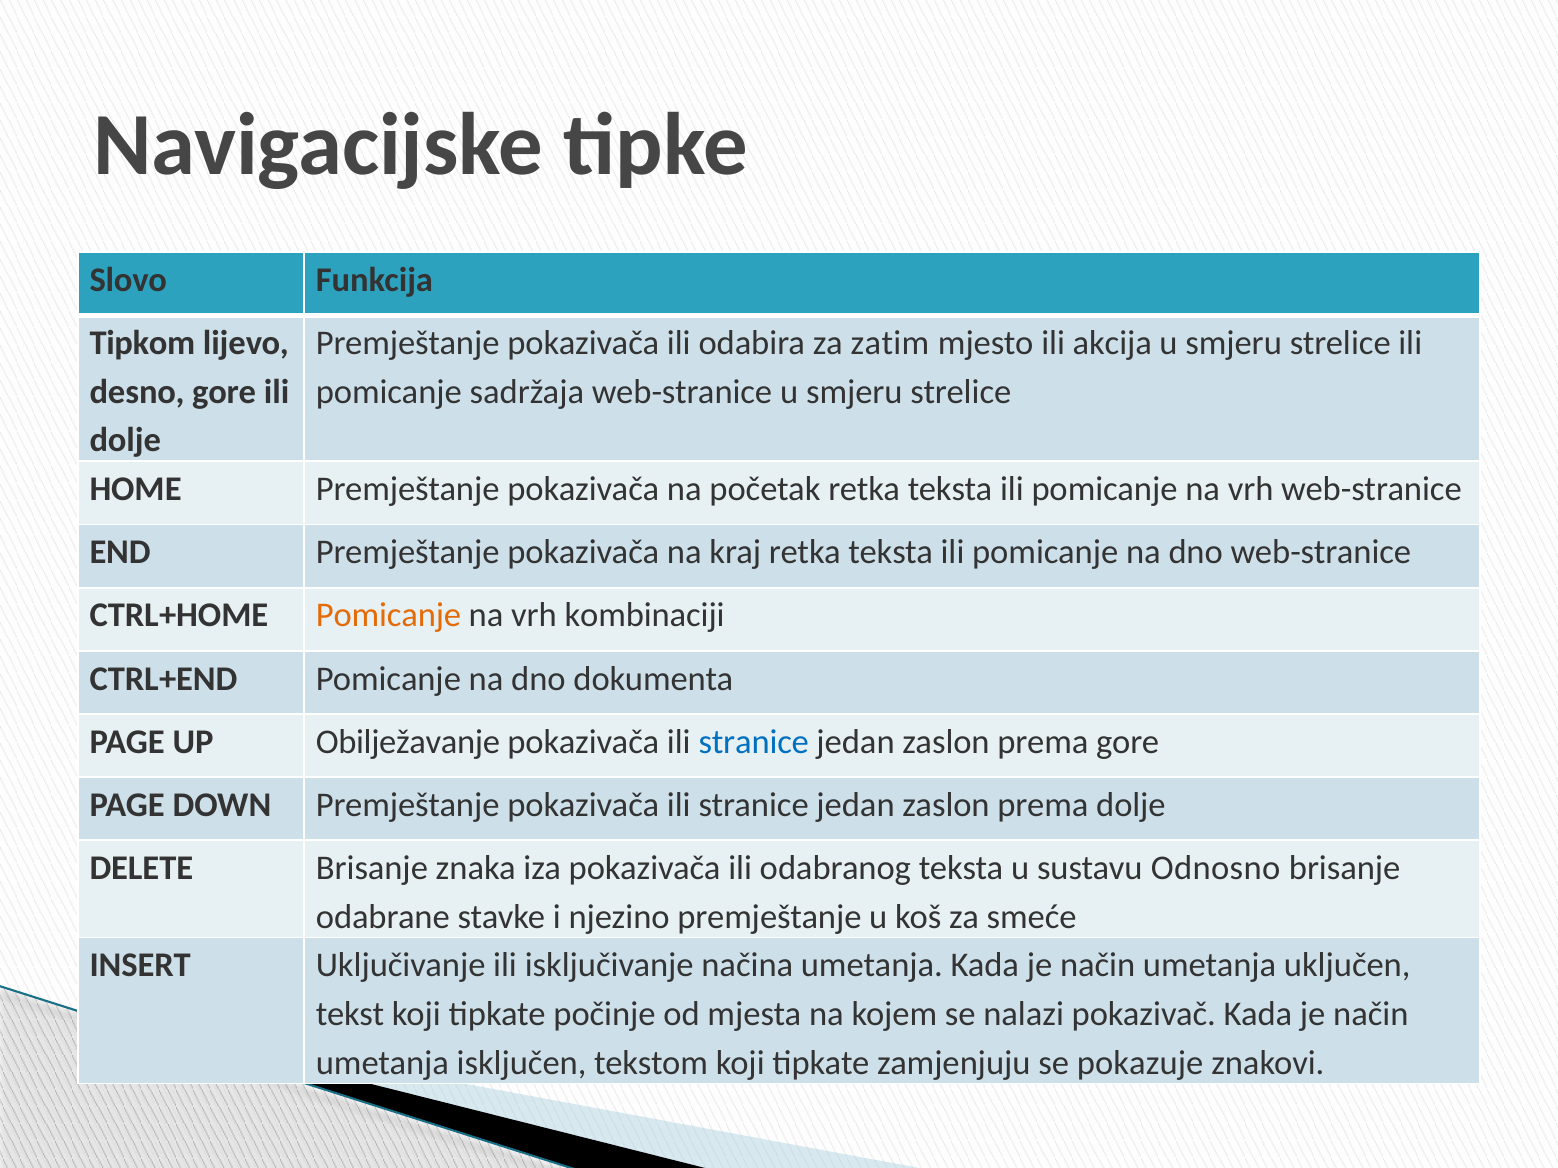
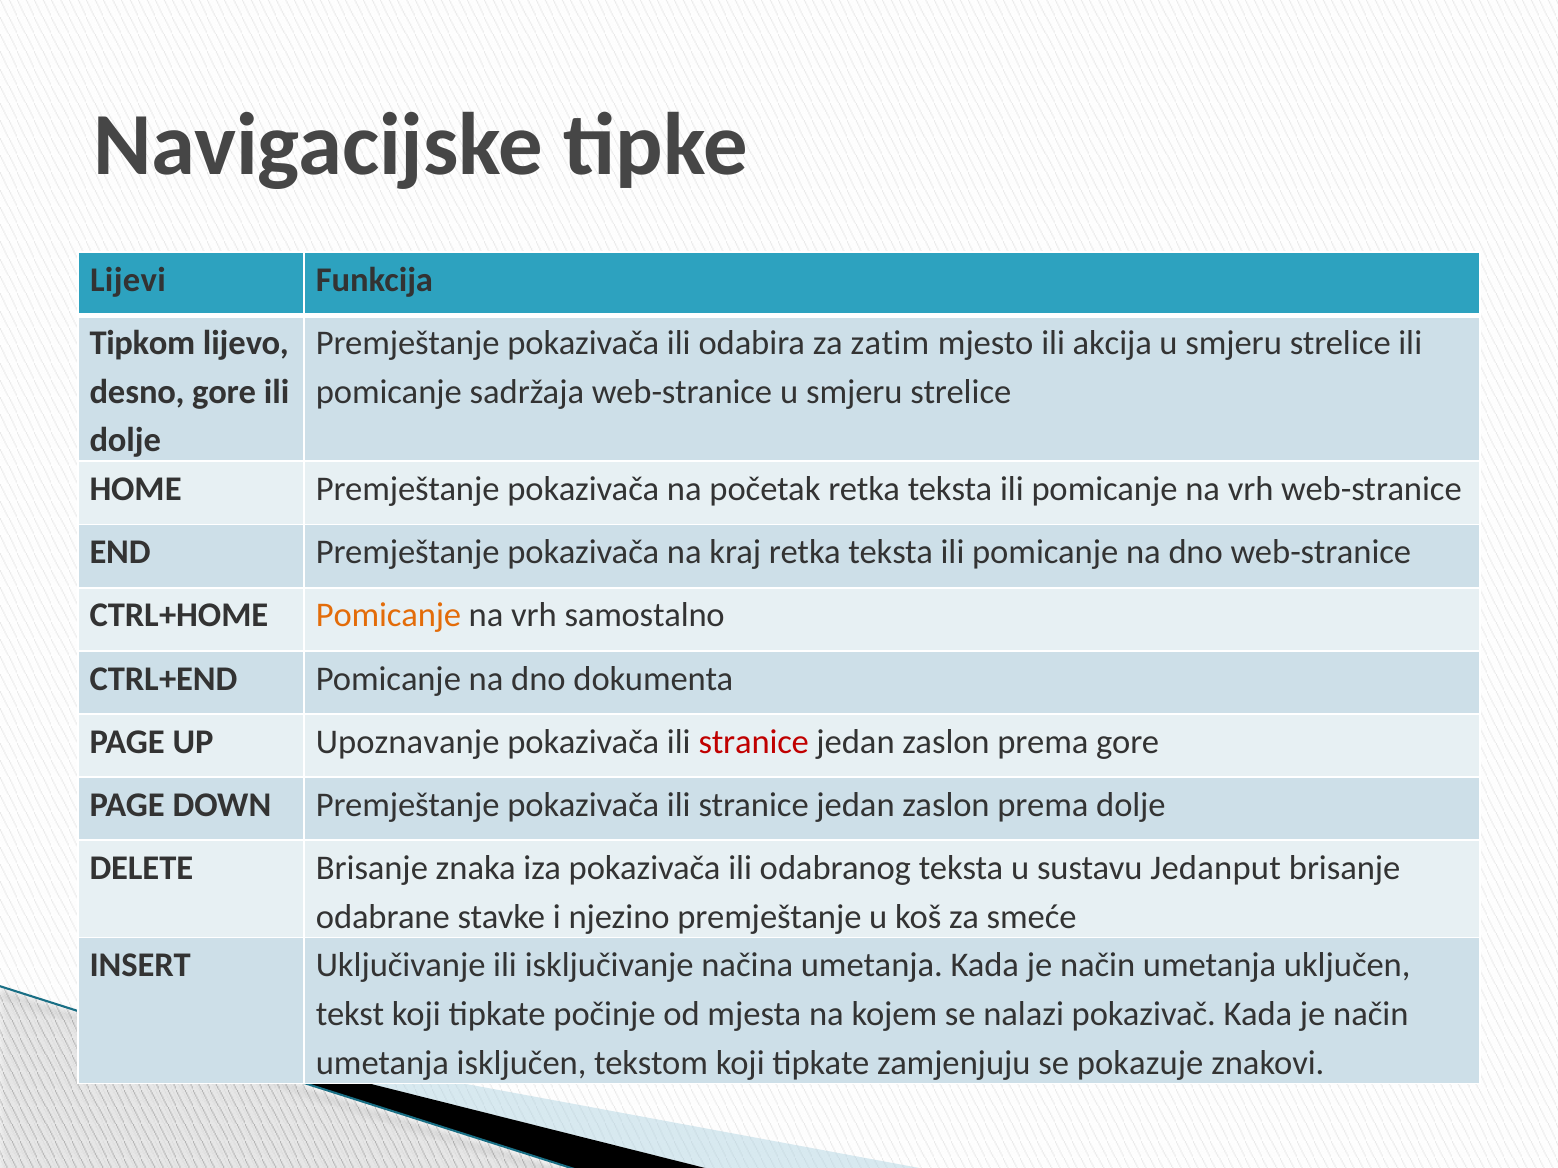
Slovo: Slovo -> Lijevi (128, 280)
kombinaciji: kombinaciji -> samostalno (645, 616)
Obilježavanje: Obilježavanje -> Upoznavanje (408, 742)
stranice colour: blue -> red (754, 742)
Odnosno: Odnosno -> Jedanput (1216, 868)
